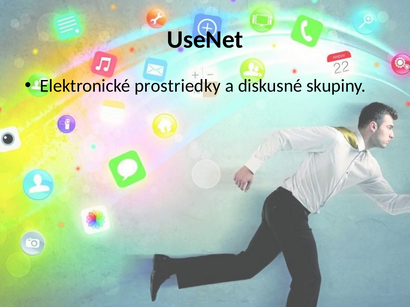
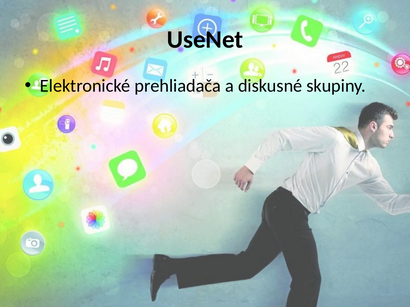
prostriedky: prostriedky -> prehliadača (178, 86)
